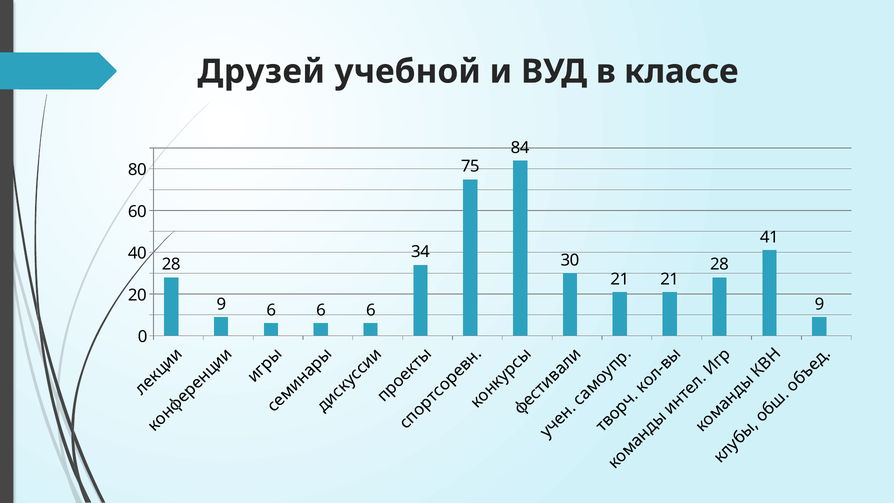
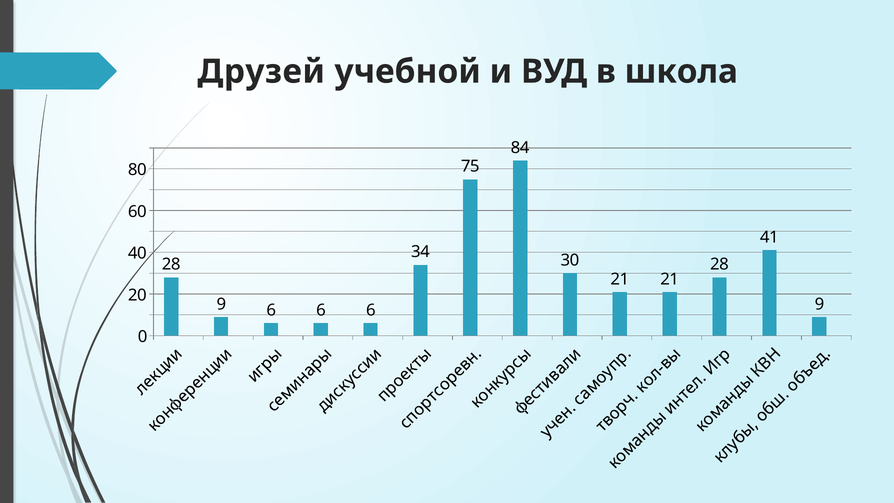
классе: классе -> школа (681, 72)
